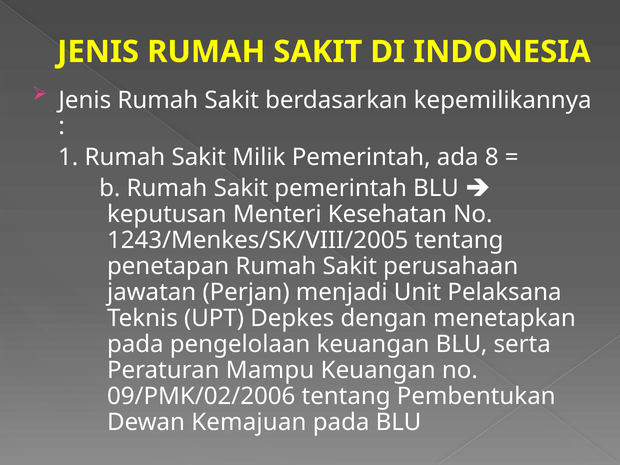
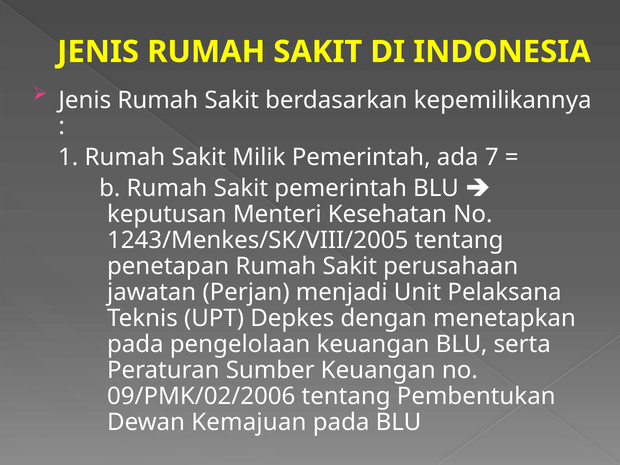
8: 8 -> 7 (492, 157)
Mampu: Mampu -> Sumber (270, 370)
